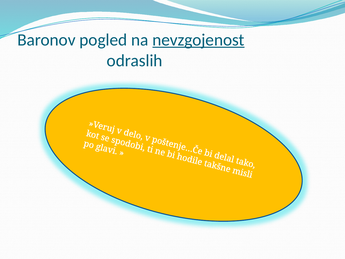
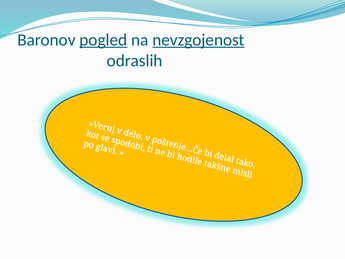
pogled underline: none -> present (103, 40)
